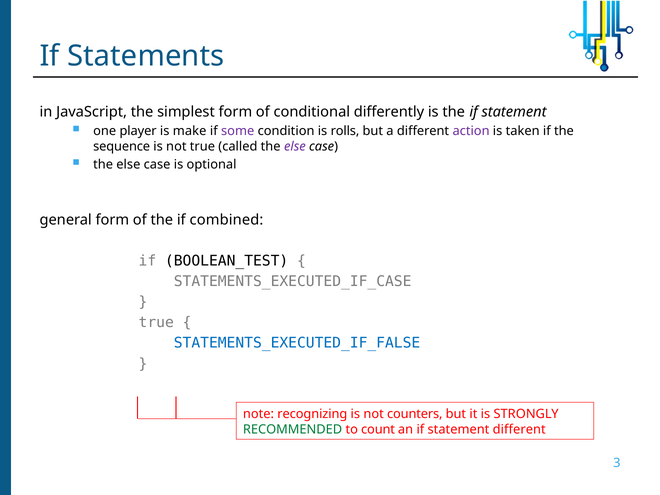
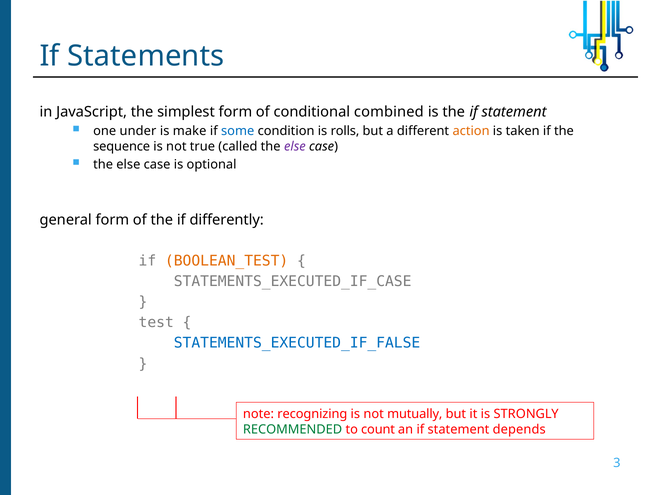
differently: differently -> combined (389, 112)
player: player -> under (138, 131)
some colour: purple -> blue (238, 131)
action colour: purple -> orange (471, 131)
combined: combined -> differently (227, 220)
BOOLEAN_TEST colour: black -> orange (227, 261)
true: true -> test (156, 323)
counters: counters -> mutually (415, 414)
statement different: different -> depends (519, 429)
